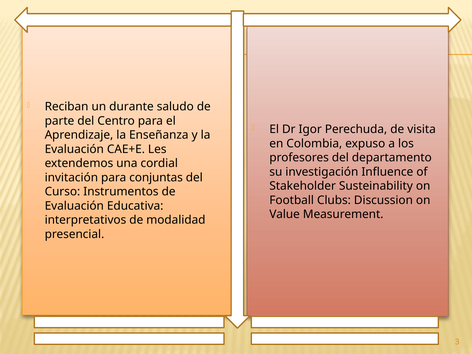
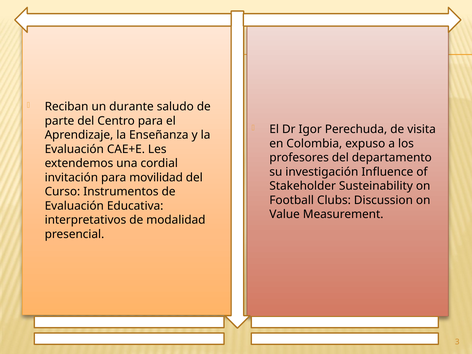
conjuntas: conjuntas -> movilidad (156, 178)
